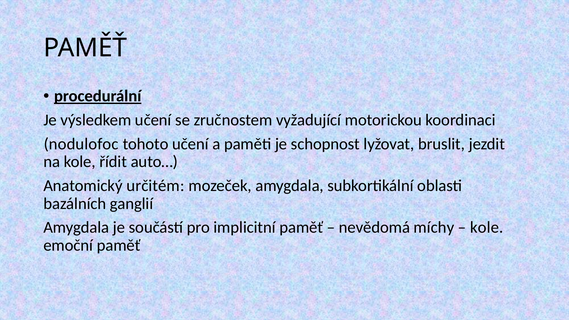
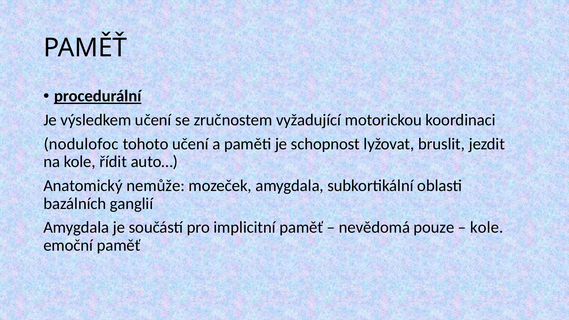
určitém: určitém -> nemůže (156, 186)
míchy: míchy -> pouze (434, 227)
